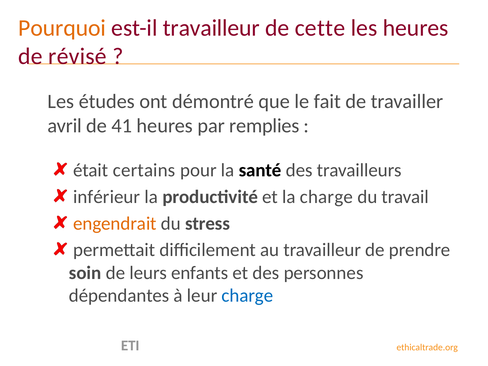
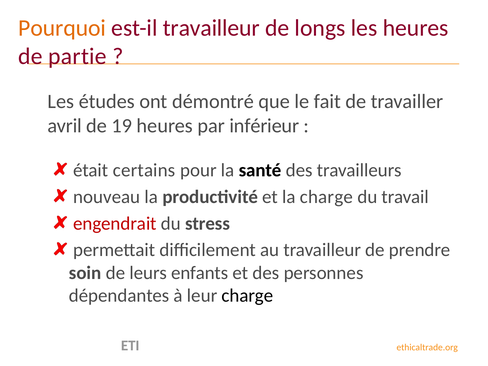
cette: cette -> longs (320, 28)
révisé: révisé -> partie (77, 56)
41: 41 -> 19 (122, 126)
remplies: remplies -> inférieur (264, 126)
inférieur: inférieur -> nouveau (107, 197)
engendrait colour: orange -> red (115, 223)
charge colour: blue -> black (247, 296)
